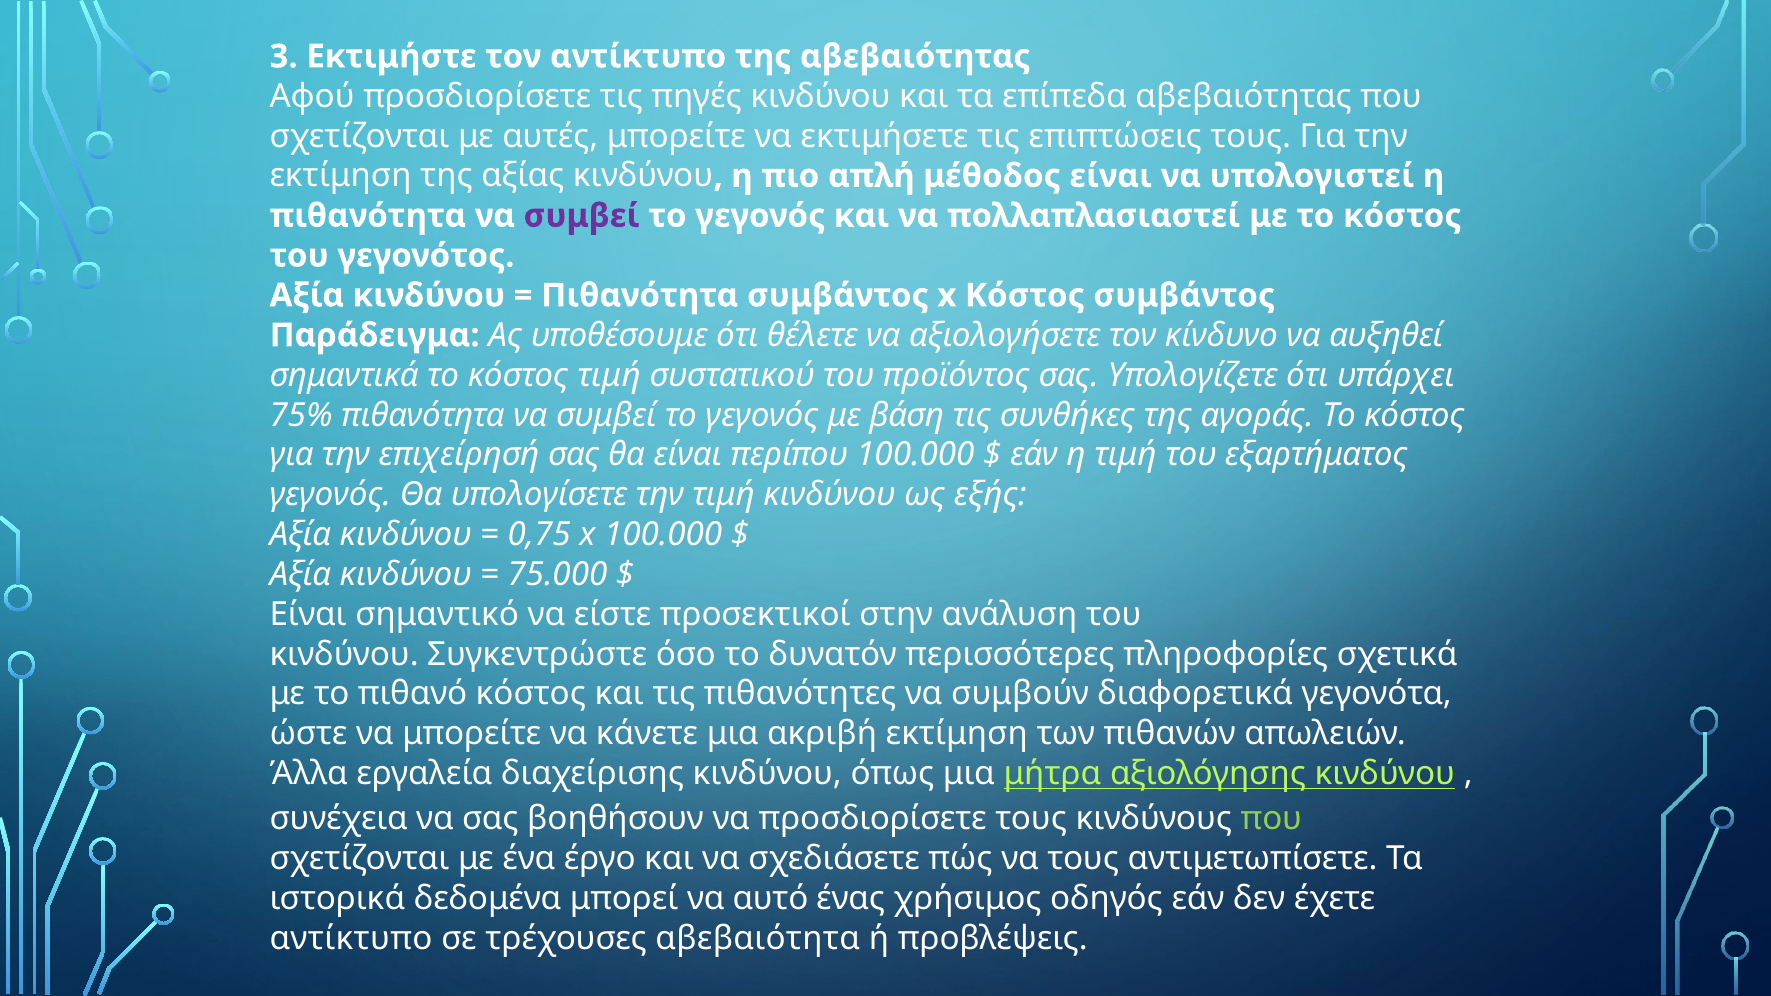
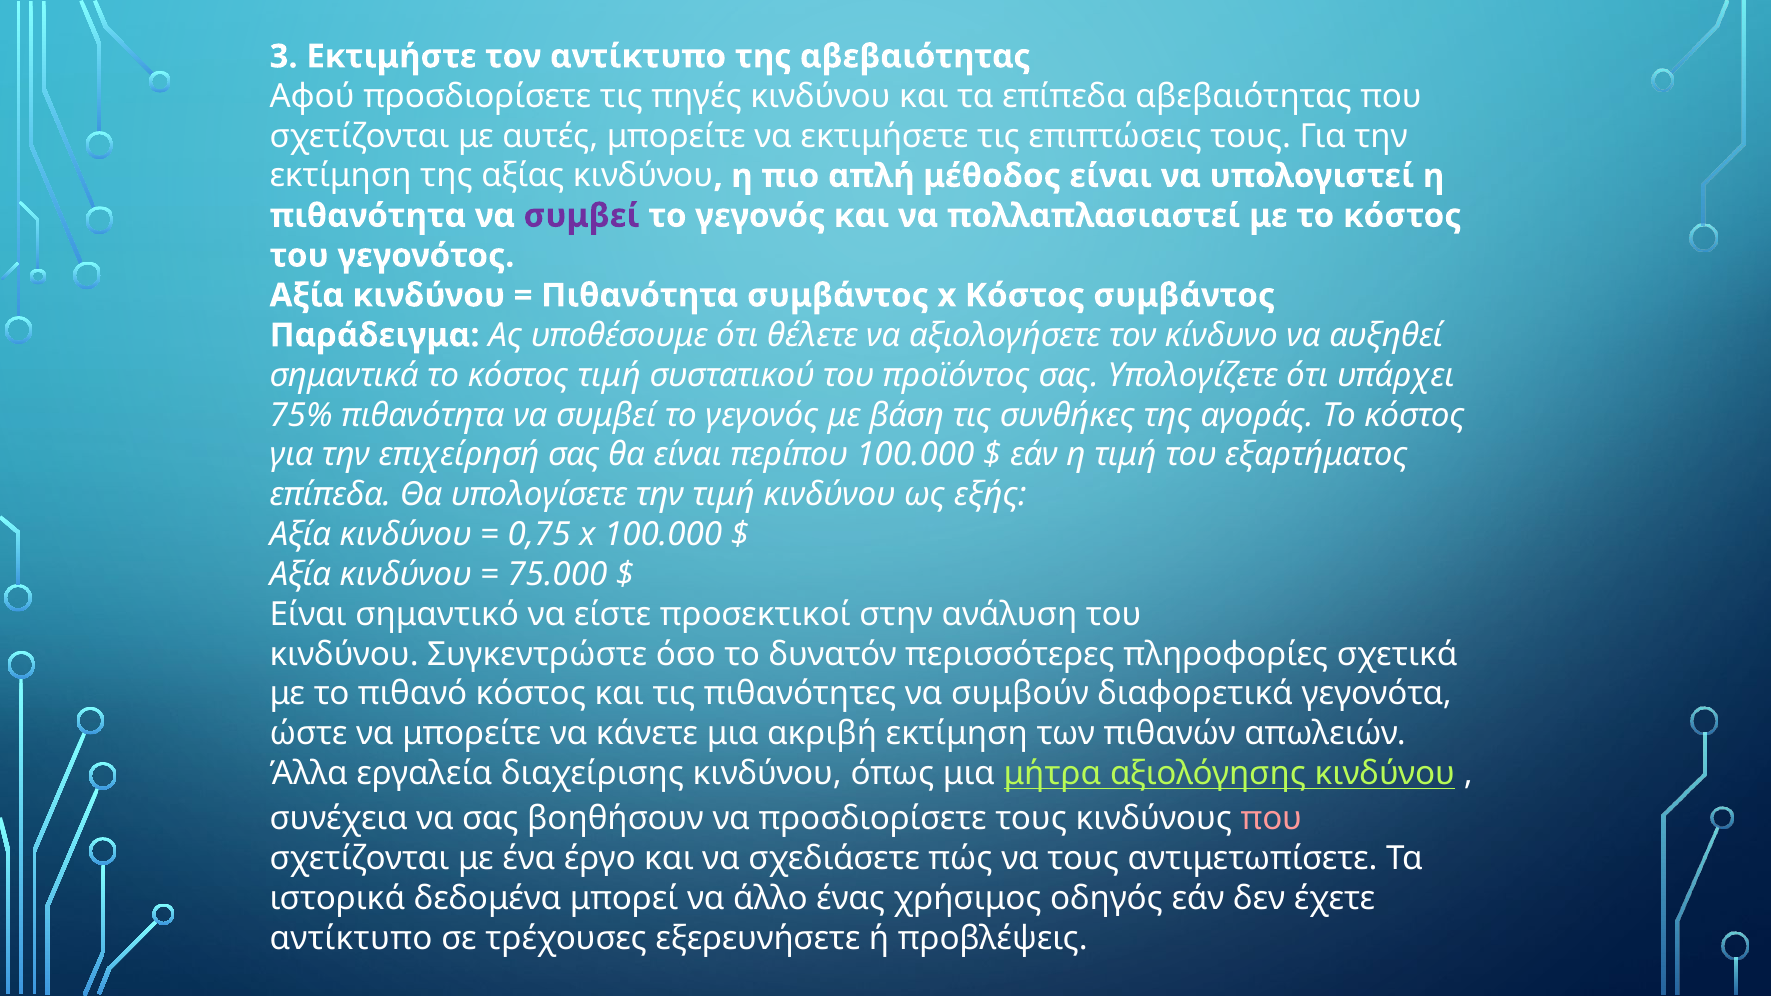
γεγονός: γεγονός -> επίπεδα (330, 495)
που colour: light green -> pink (1271, 819)
αυτό: αυτό -> άλλο (770, 899)
αβεβαιότητα: αβεβαιότητα -> εξερευνήσετε (758, 938)
